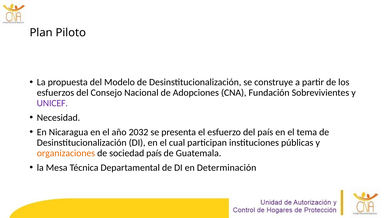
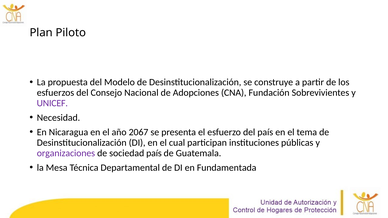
2032: 2032 -> 2067 (139, 132)
organizaciones colour: orange -> purple (66, 153)
Determinación: Determinación -> Fundamentada (227, 168)
